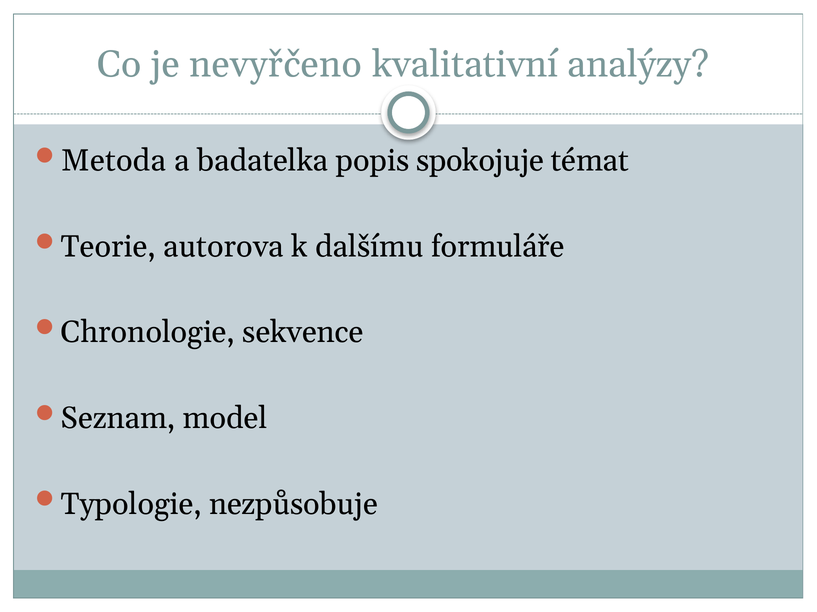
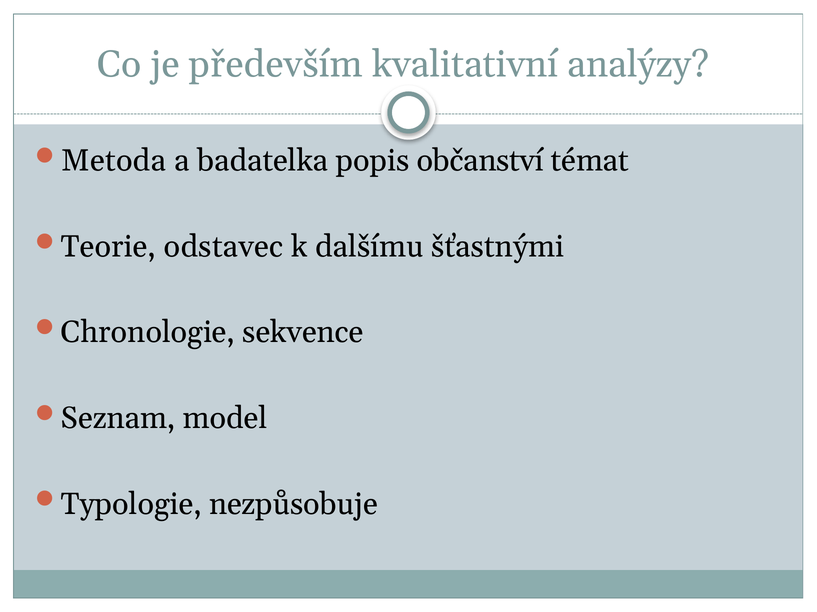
nevyřčeno: nevyřčeno -> především (276, 64)
spokojuje: spokojuje -> občanství (480, 161)
autorova: autorova -> odstavec (223, 247)
formuláře: formuláře -> šťastnými (498, 247)
